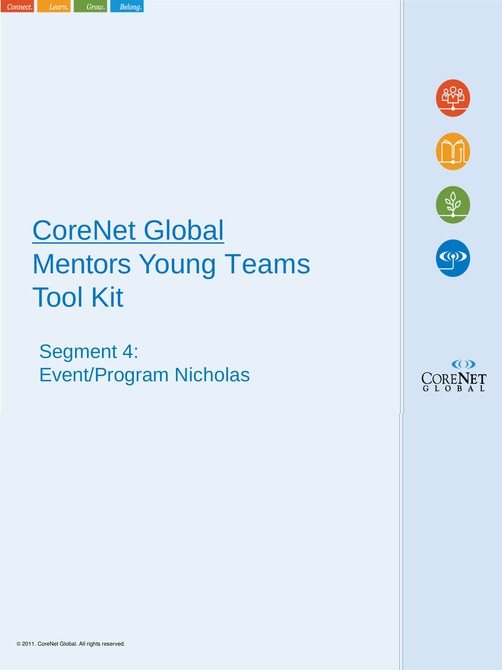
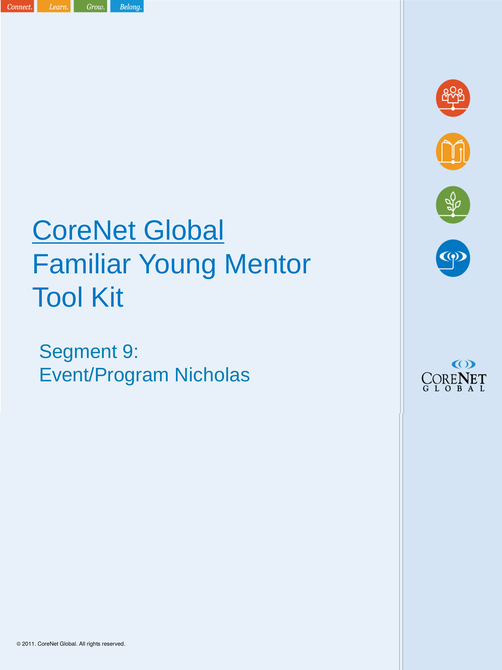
Mentors: Mentors -> Familiar (82, 264)
Teams: Teams -> Mentor (268, 264)
4: 4 -> 9 (131, 351)
